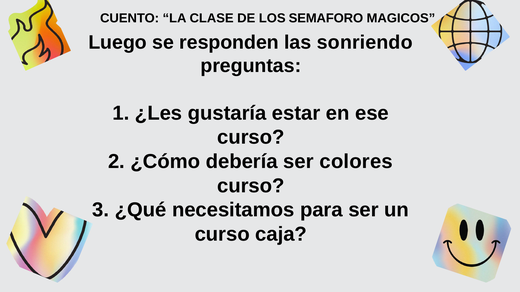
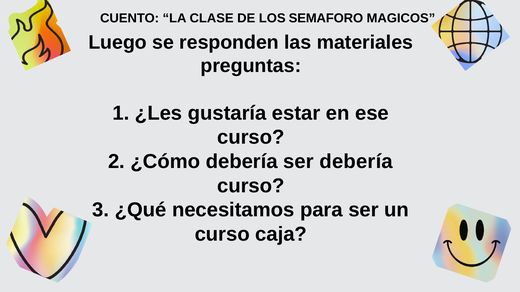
sonriendo: sonriendo -> materiales (365, 43)
ser colores: colores -> debería (356, 162)
